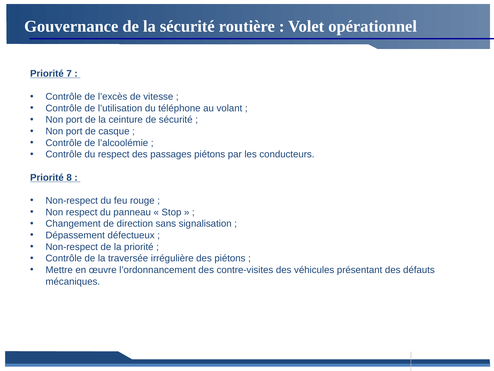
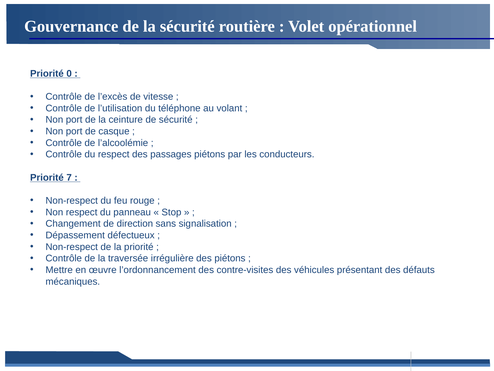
7: 7 -> 0 (69, 74)
8: 8 -> 7 (69, 177)
